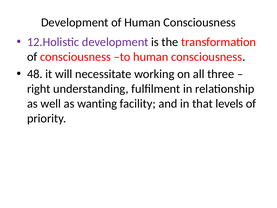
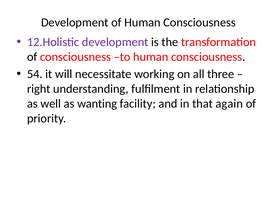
48: 48 -> 54 (35, 74)
levels: levels -> again (229, 104)
